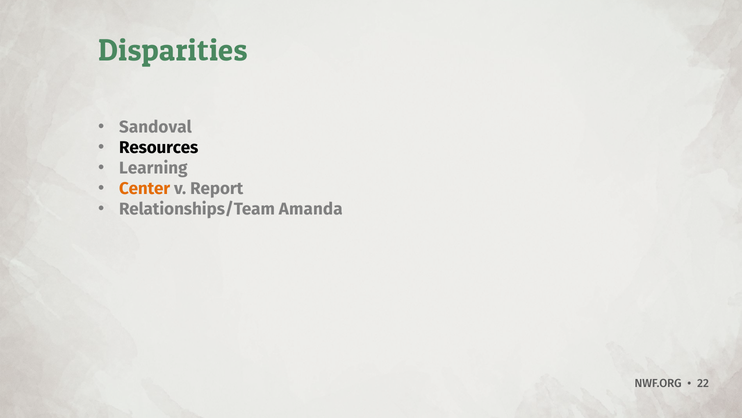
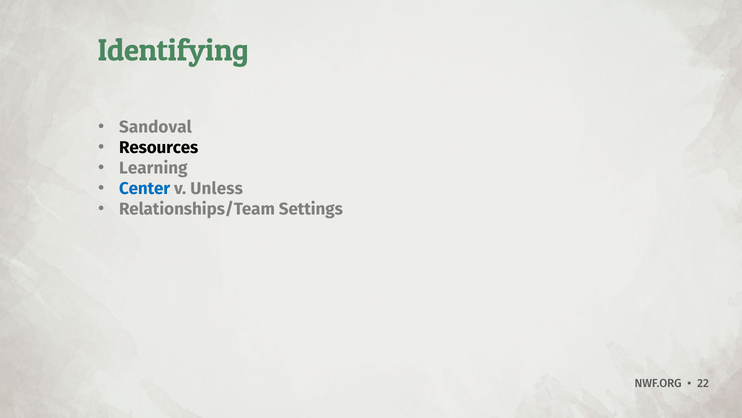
Disparities: Disparities -> Identifying (173, 50)
Center colour: orange -> blue (145, 188)
Report: Report -> Unless (217, 188)
Amanda: Amanda -> Settings (311, 209)
